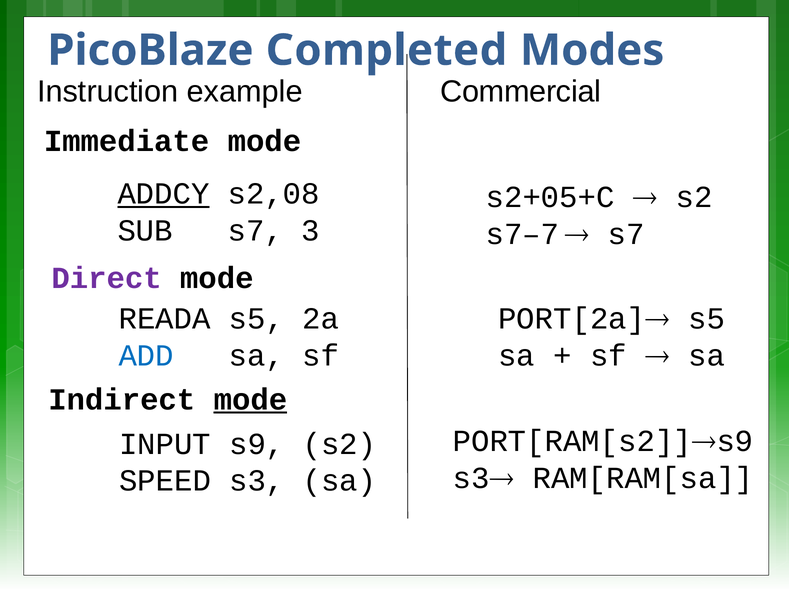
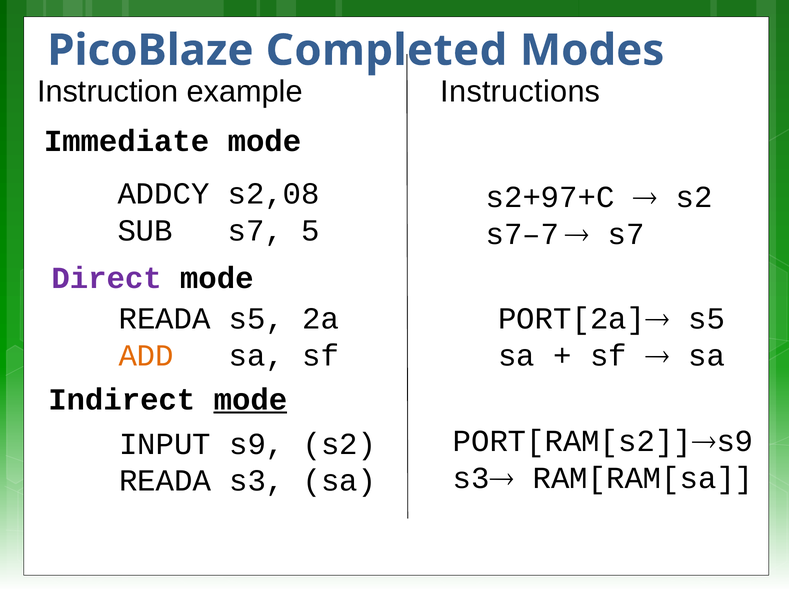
Commercial: Commercial -> Instructions (520, 92)
ADDCY underline: present -> none (164, 194)
s2+05+C: s2+05+C -> s2+97+C (550, 198)
3: 3 -> 5 (311, 231)
ADD colour: blue -> orange (146, 356)
SPEED: SPEED -> READA (165, 481)
